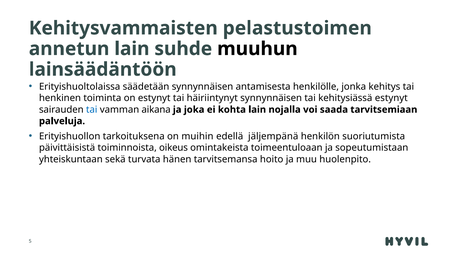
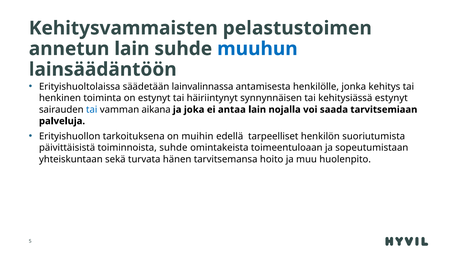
muuhun colour: black -> blue (257, 49)
säädetään synnynnäisen: synnynnäisen -> lainvalinnassa (203, 87)
kohta: kohta -> antaa (232, 109)
jäljempänä: jäljempänä -> tarpeelliset (273, 136)
toiminnoista oikeus: oikeus -> suhde (173, 148)
